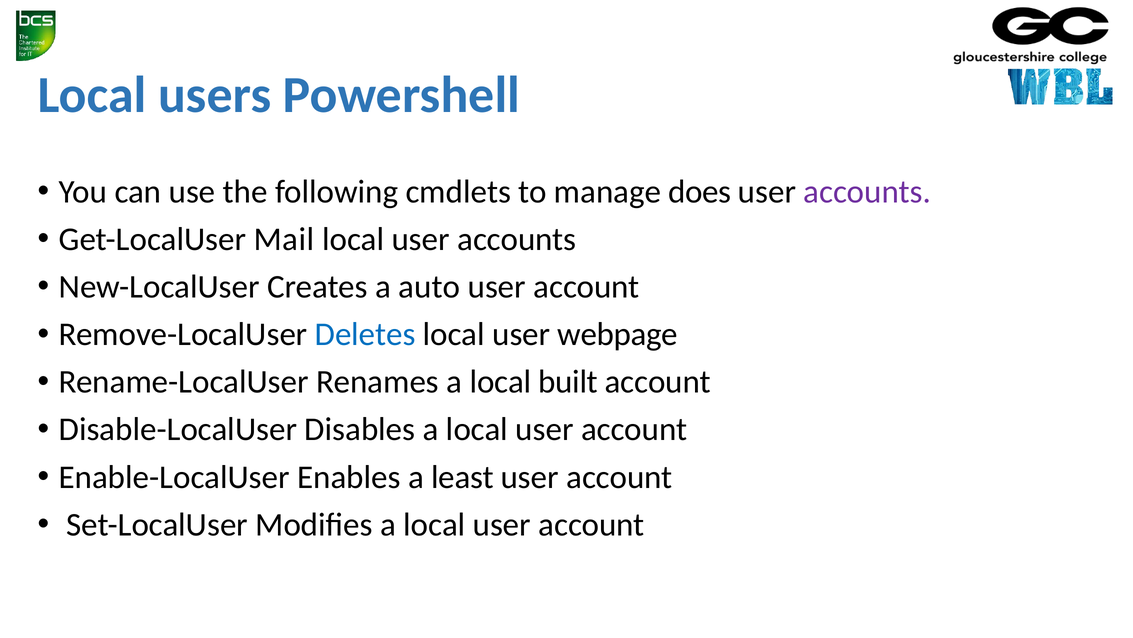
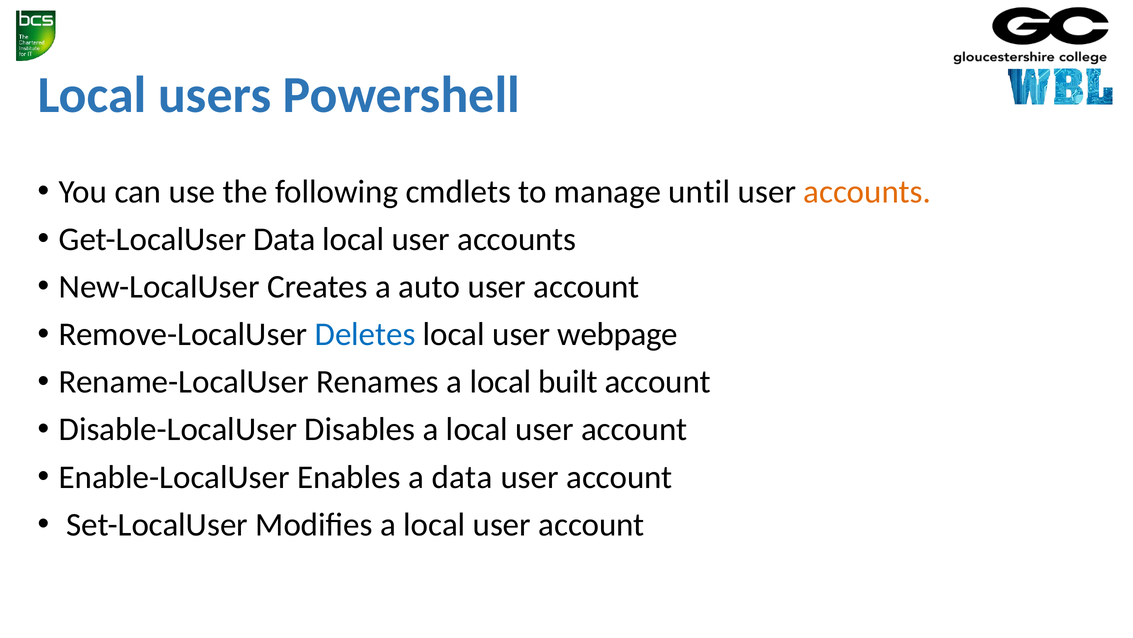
does: does -> until (699, 192)
accounts colour: purple -> orange (867, 192)
Get-LocalUser Mail: Mail -> Data (284, 239)
a least: least -> data (462, 477)
